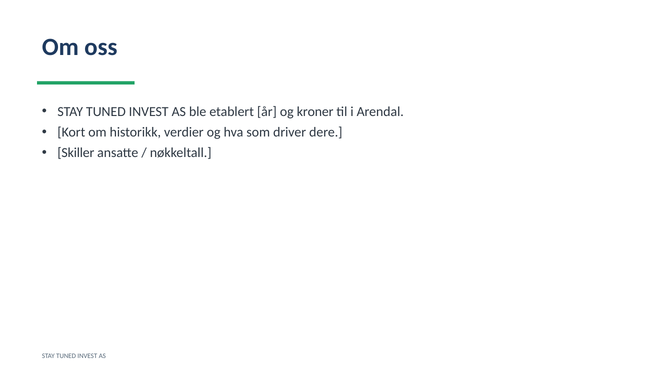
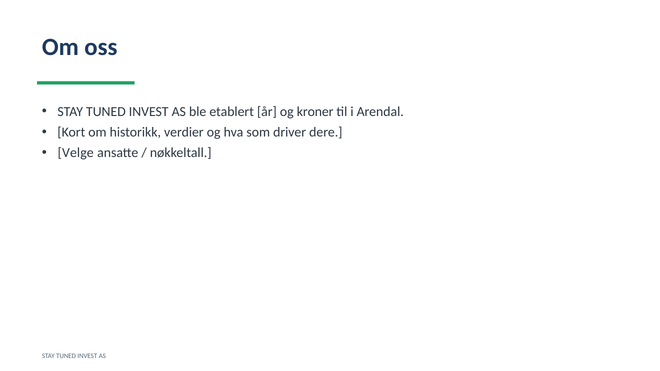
Skiller: Skiller -> Velge (76, 153)
